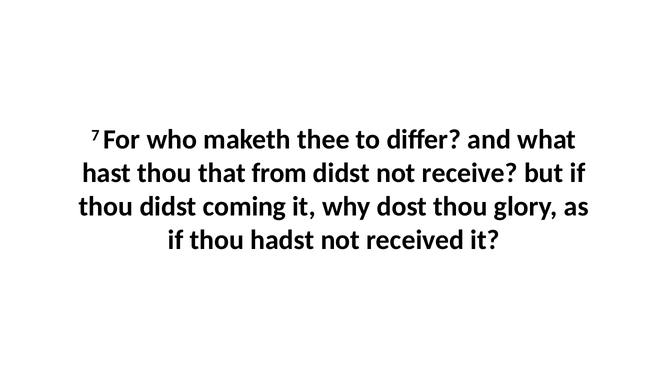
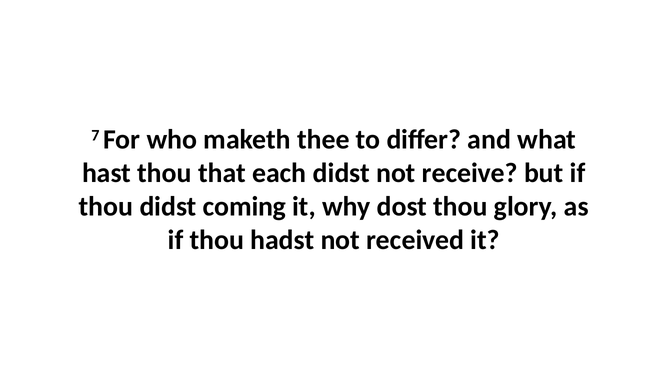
from: from -> each (279, 173)
